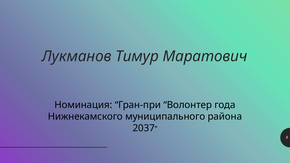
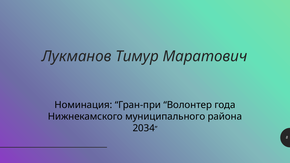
2037: 2037 -> 2034 (144, 128)
